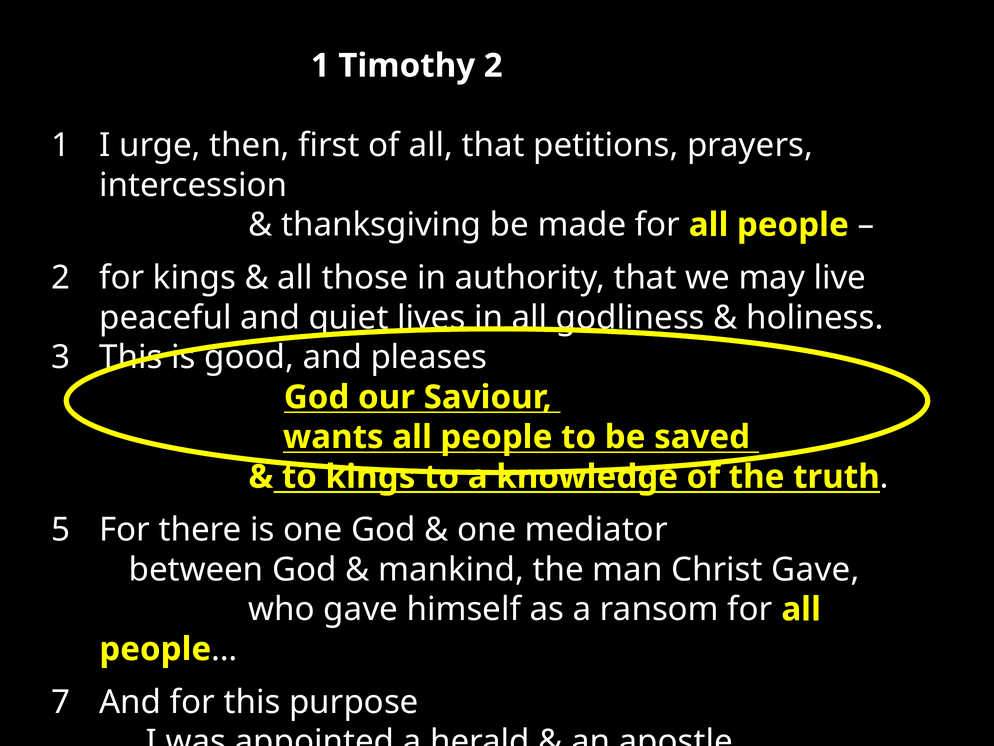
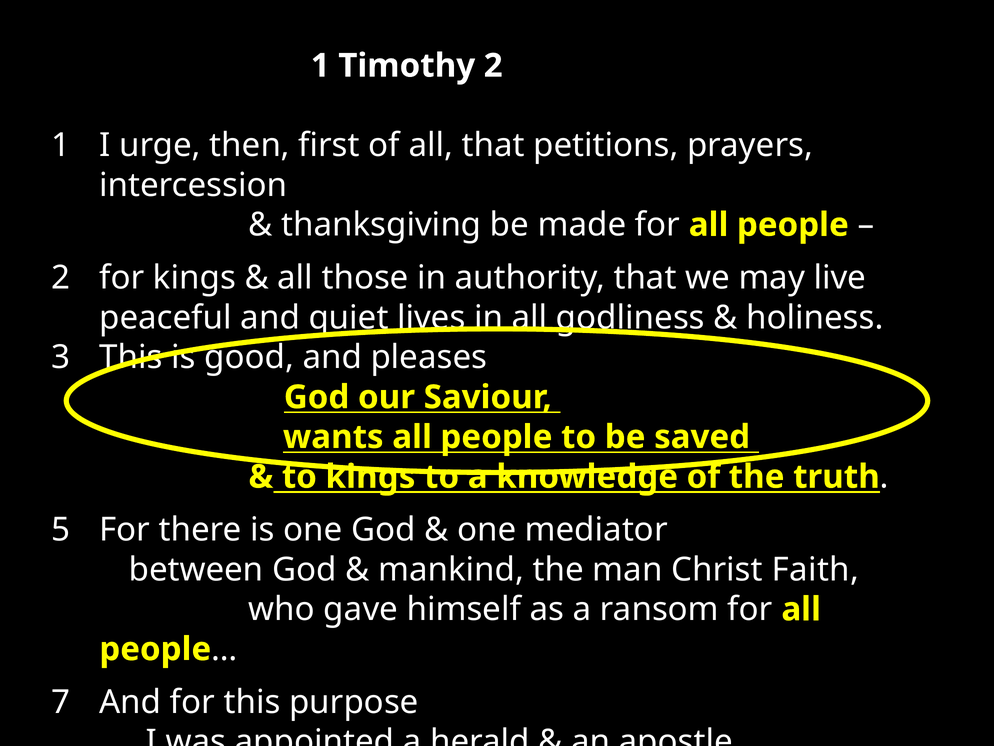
Christ Gave: Gave -> Faith (815, 569)
